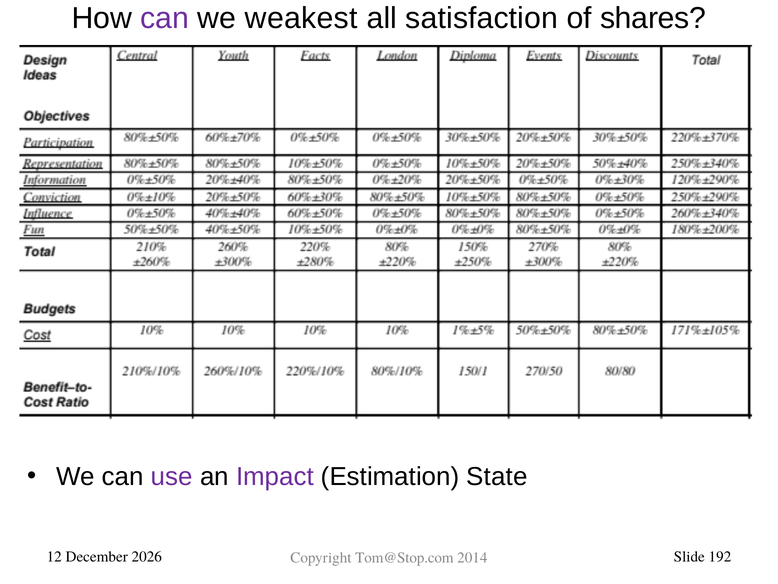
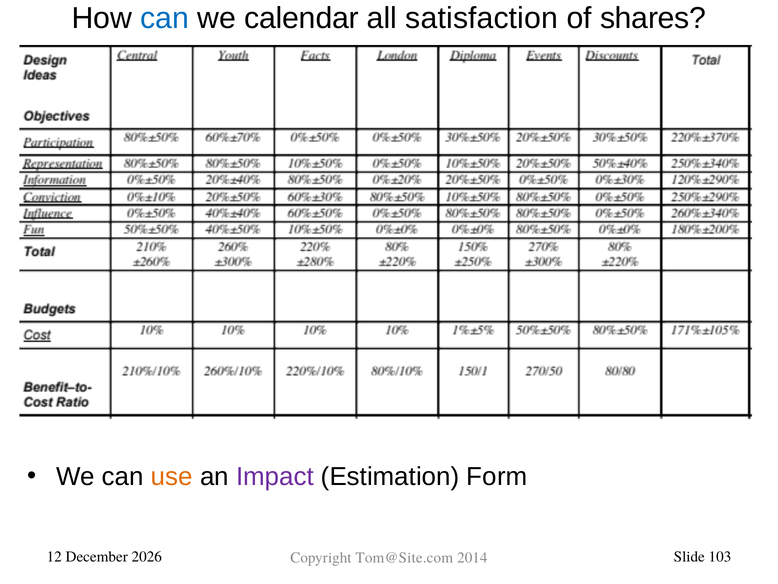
can colour: purple -> blue (165, 18)
weakest: weakest -> calendar (302, 18)
use colour: purple -> orange (172, 476)
State: State -> Form (497, 476)
Tom@Stop.com: Tom@Stop.com -> Tom@Site.com (404, 557)
192: 192 -> 103 (720, 556)
